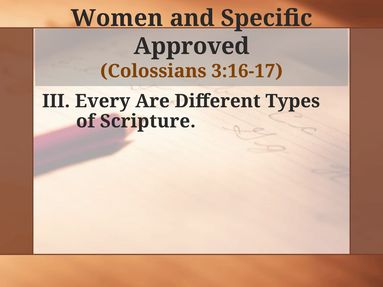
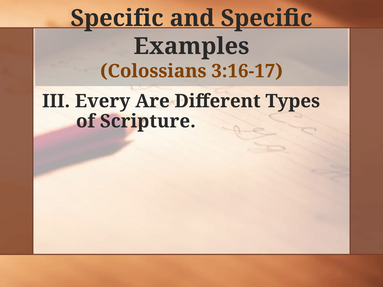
Women: Women -> Specific (117, 18)
Approved: Approved -> Examples (191, 46)
